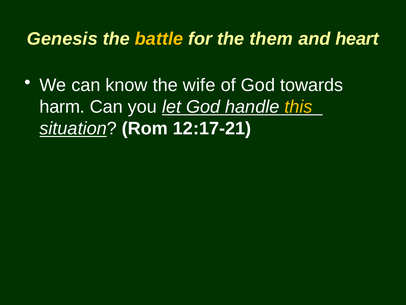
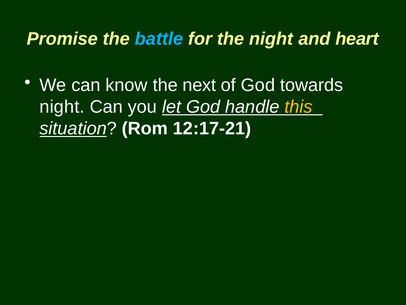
Genesis: Genesis -> Promise (62, 39)
battle colour: yellow -> light blue (159, 39)
the them: them -> night (271, 39)
wife: wife -> next (199, 85)
harm: harm -> night (62, 107)
